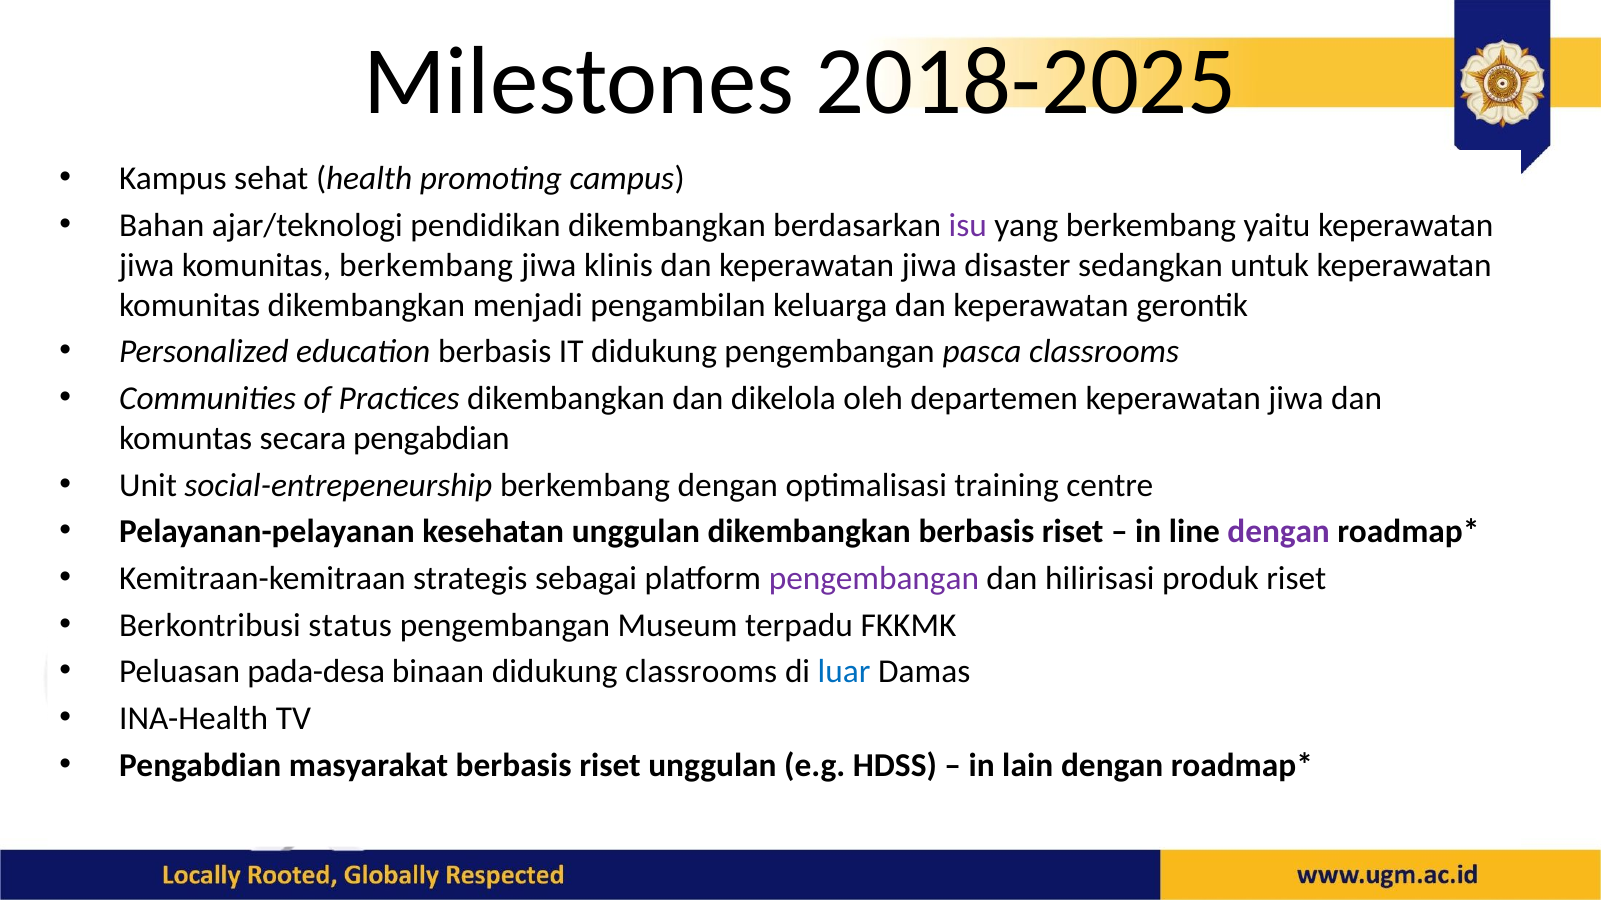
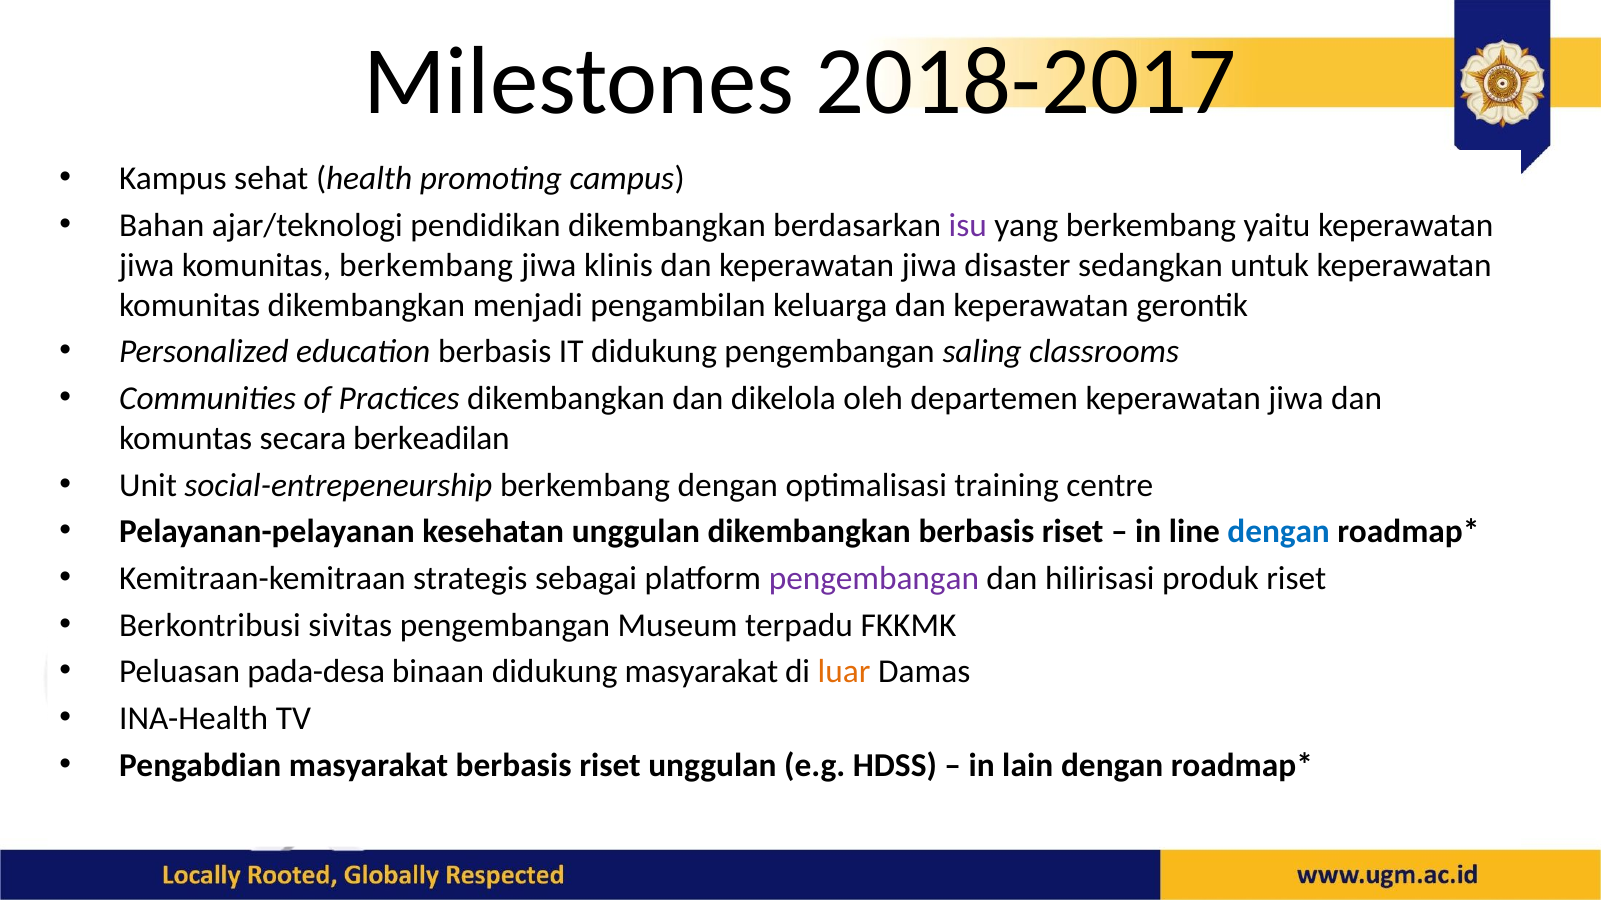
2018-2025: 2018-2025 -> 2018-2017 (1026, 82)
pasca: pasca -> saling (982, 352)
secara pengabdian: pengabdian -> berkeadilan (431, 439)
dengan colour: purple -> blue (1279, 532)
status: status -> sivitas (350, 626)
didukung classrooms: classrooms -> masyarakat (701, 672)
luar colour: blue -> orange (844, 672)
